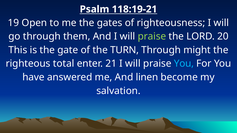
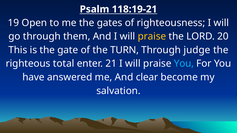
praise colour: light green -> yellow (152, 36)
might: might -> judge (197, 50)
linen: linen -> clear (147, 77)
